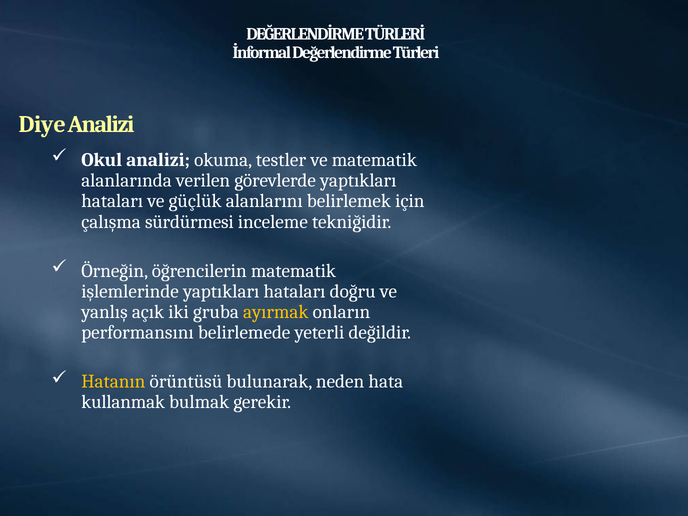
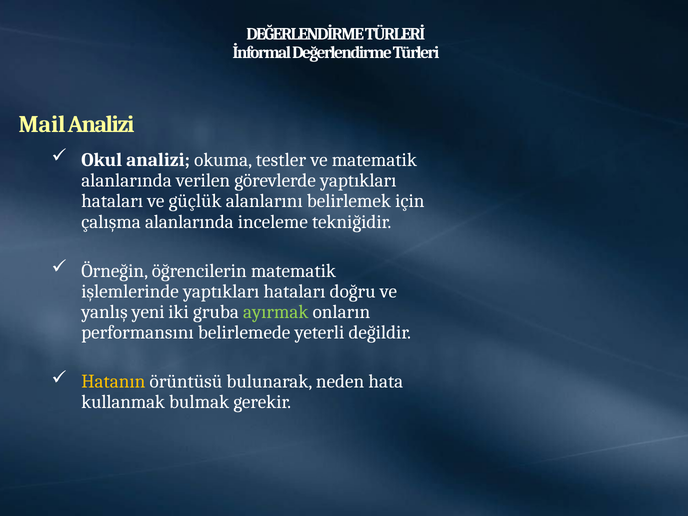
Diye: Diye -> Mail (42, 124)
çalışma sürdürmesi: sürdürmesi -> alanlarında (189, 222)
açık: açık -> yeni (148, 312)
ayırmak colour: yellow -> light green (276, 312)
